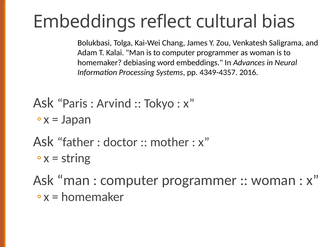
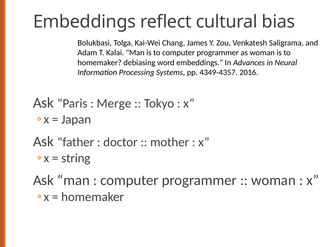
Arvind: Arvind -> Merge (114, 104)
